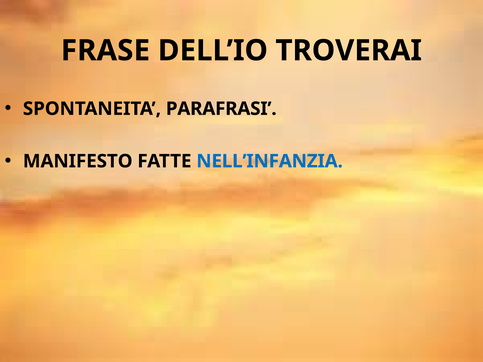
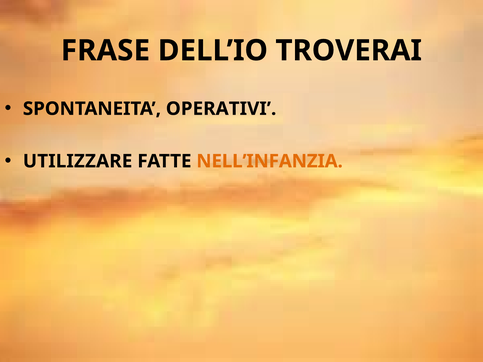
PARAFRASI: PARAFRASI -> OPERATIVI (221, 109)
MANIFESTO: MANIFESTO -> UTILIZZARE (78, 161)
NELL’INFANZIA colour: blue -> orange (270, 161)
